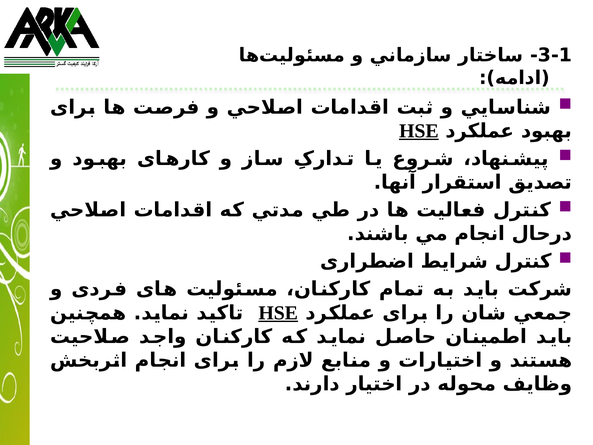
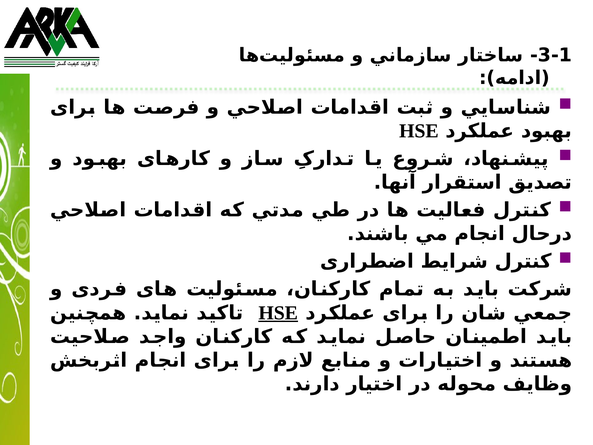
HSE underline: present -> none (419, 131)
